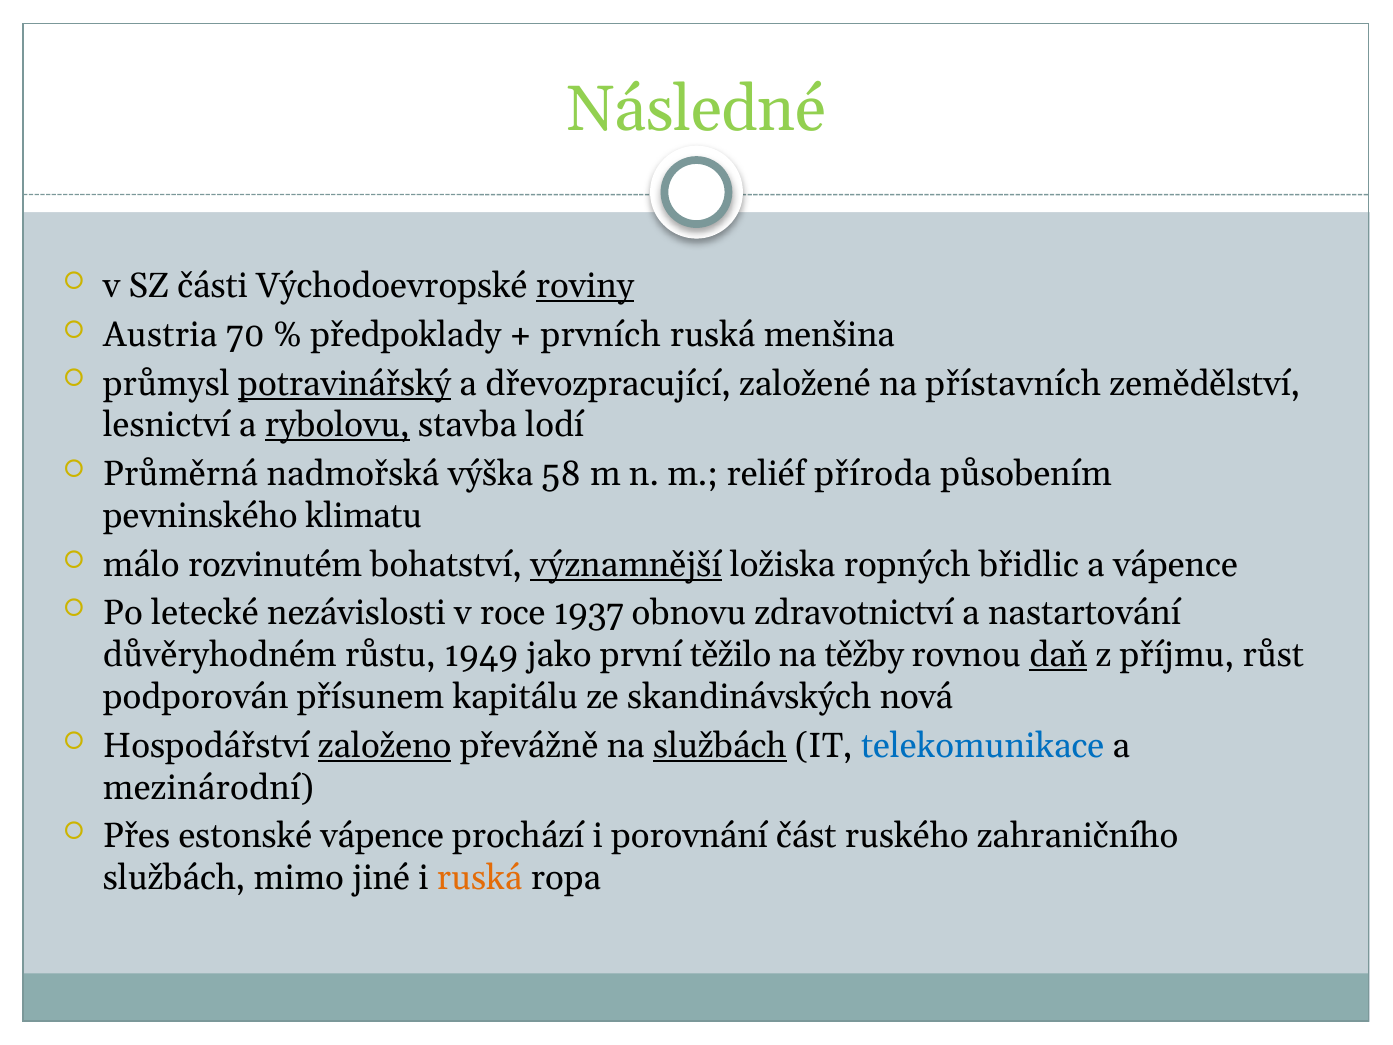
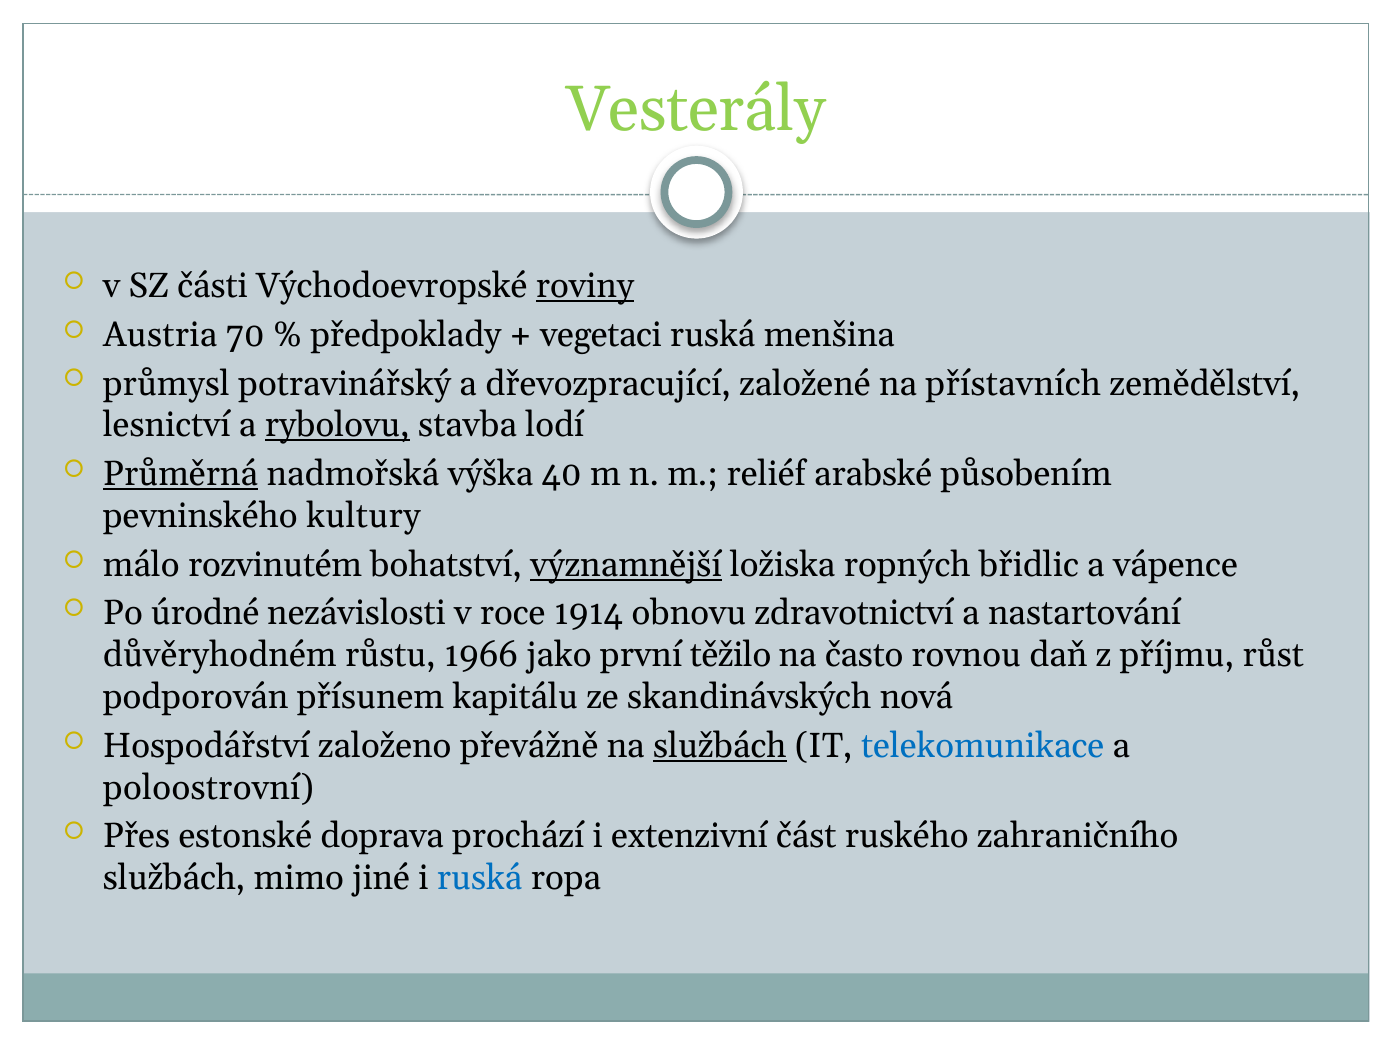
Následné: Následné -> Vesterály (696, 110)
prvních: prvních -> vegetaci (601, 335)
potravinářský underline: present -> none (345, 383)
Průměrná underline: none -> present (180, 474)
58: 58 -> 40 (562, 474)
příroda: příroda -> arabské (873, 474)
klimatu: klimatu -> kultury (363, 516)
letecké: letecké -> úrodné (205, 613)
1937: 1937 -> 1914 (588, 613)
1949: 1949 -> 1966 (481, 655)
těžby: těžby -> často (864, 655)
daň underline: present -> none (1058, 655)
založeno underline: present -> none (385, 746)
mezinárodní: mezinárodní -> poloostrovní (208, 787)
estonské vápence: vápence -> doprava (382, 836)
porovnání: porovnání -> extenzivní (689, 836)
ruská colour: orange -> blue (480, 878)
